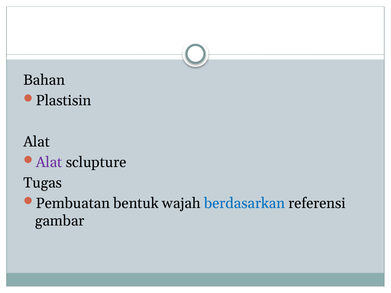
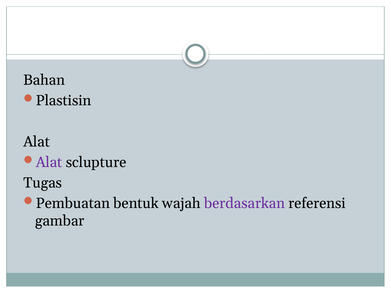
berdasarkan colour: blue -> purple (245, 203)
